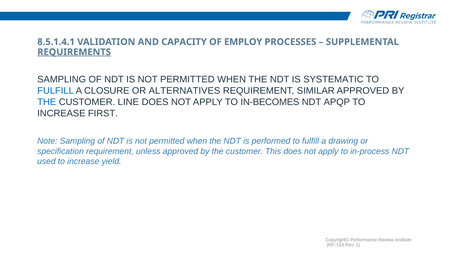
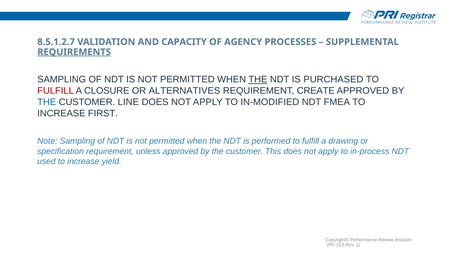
8.5.1.4.1: 8.5.1.4.1 -> 8.5.1.2.7 (56, 42)
EMPLOY: EMPLOY -> AGENCY (243, 42)
THE underline: none -> present (258, 80)
SYSTEMATIC: SYSTEMATIC -> PURCHASED (333, 80)
FULFILL colour: blue -> red (56, 91)
SIMILAR: SIMILAR -> CREATE (316, 91)
IN-BECOMES: IN-BECOMES -> IN-MODIFIED (270, 102)
APQP: APQP -> FMEA (337, 102)
